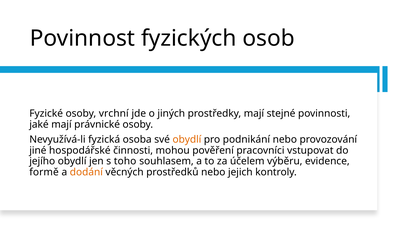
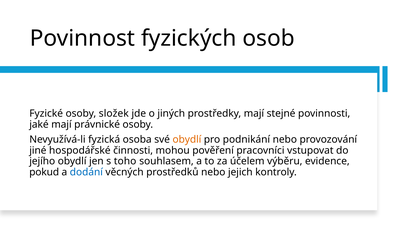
vrchní: vrchní -> složek (114, 114)
formě: formě -> pokud (44, 172)
dodání colour: orange -> blue (86, 172)
